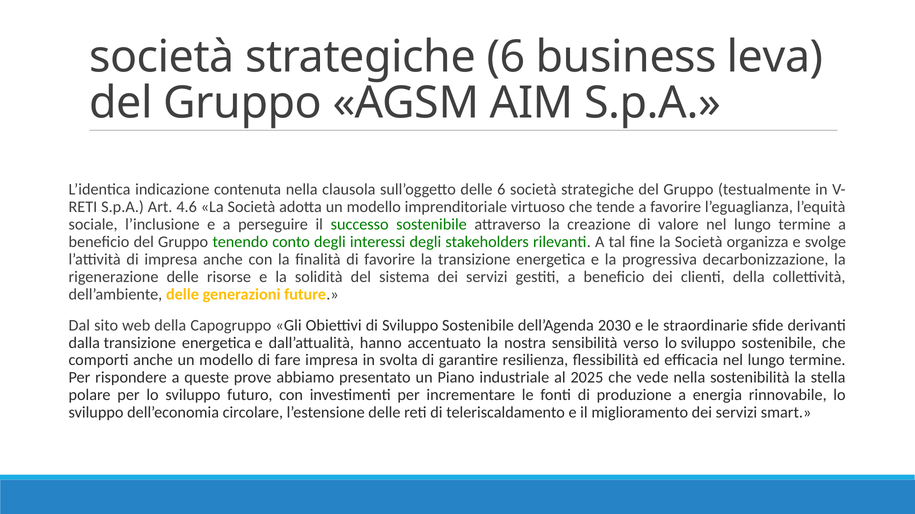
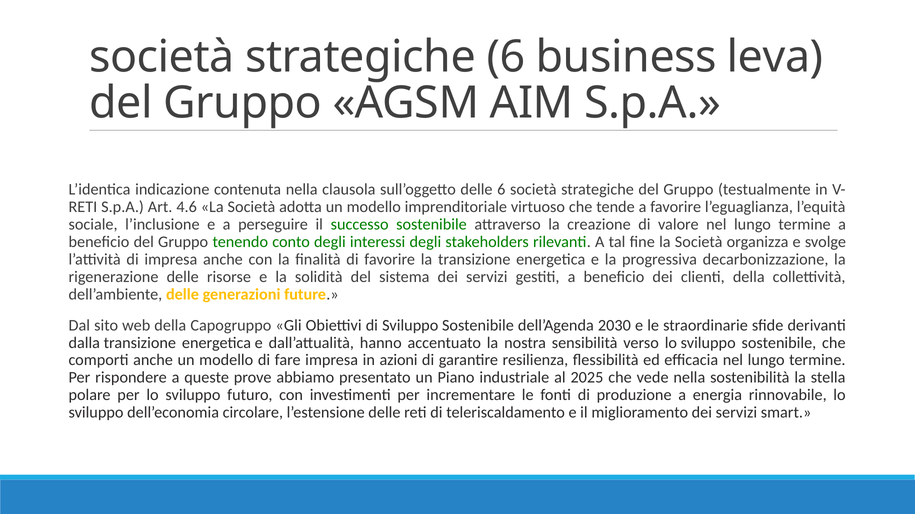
svolta: svolta -> azioni (399, 361)
